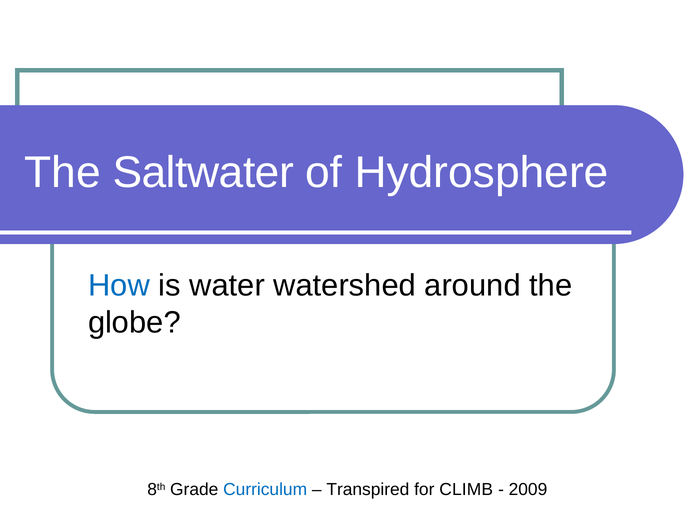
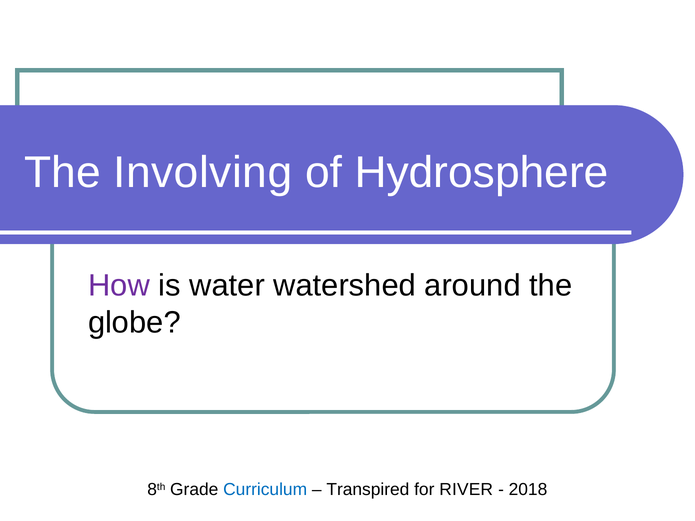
Saltwater: Saltwater -> Involving (203, 173)
How colour: blue -> purple (119, 286)
CLIMB: CLIMB -> RIVER (466, 490)
2009: 2009 -> 2018 (528, 490)
